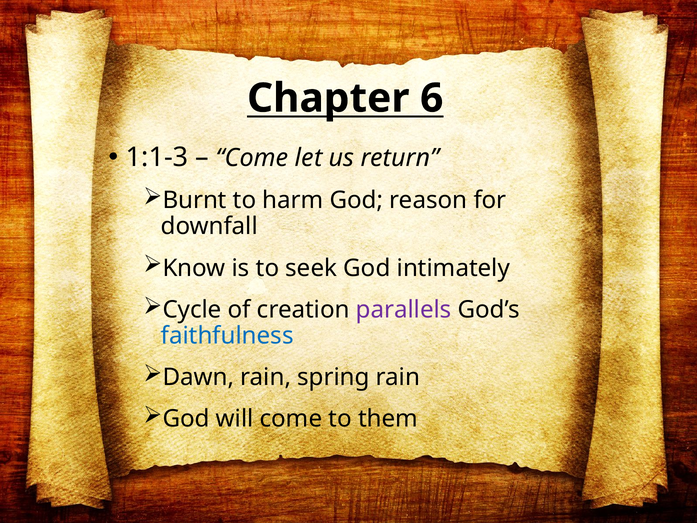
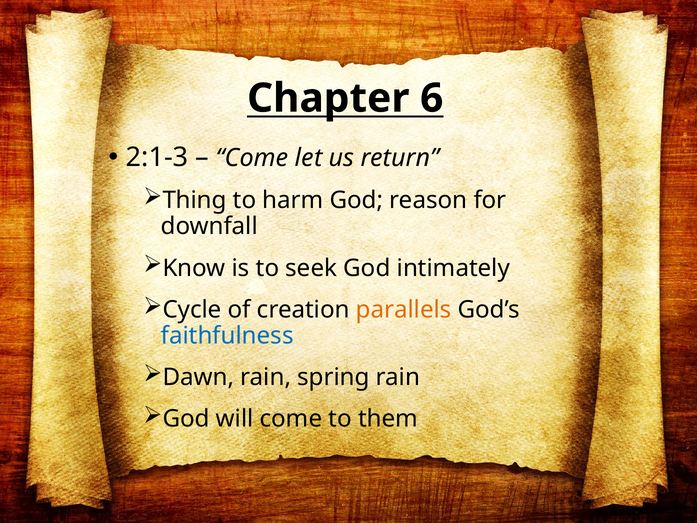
1:1-3: 1:1-3 -> 2:1-3 (157, 157)
Burnt: Burnt -> Thing (195, 200)
parallels colour: purple -> orange (404, 309)
